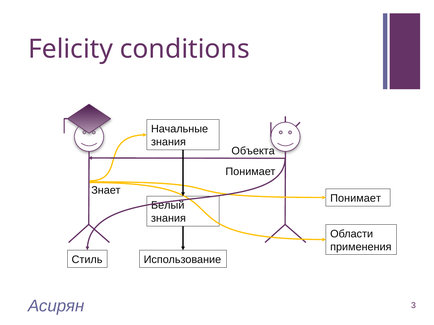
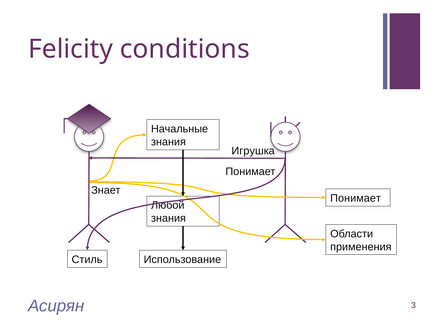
Объекта: Объекта -> Игрушка (253, 151)
Белый: Белый -> Любой (168, 206)
